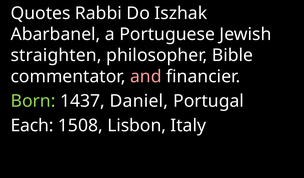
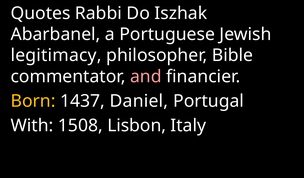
straighten: straighten -> legitimacy (56, 55)
Born colour: light green -> yellow (33, 101)
Each: Each -> With (32, 126)
